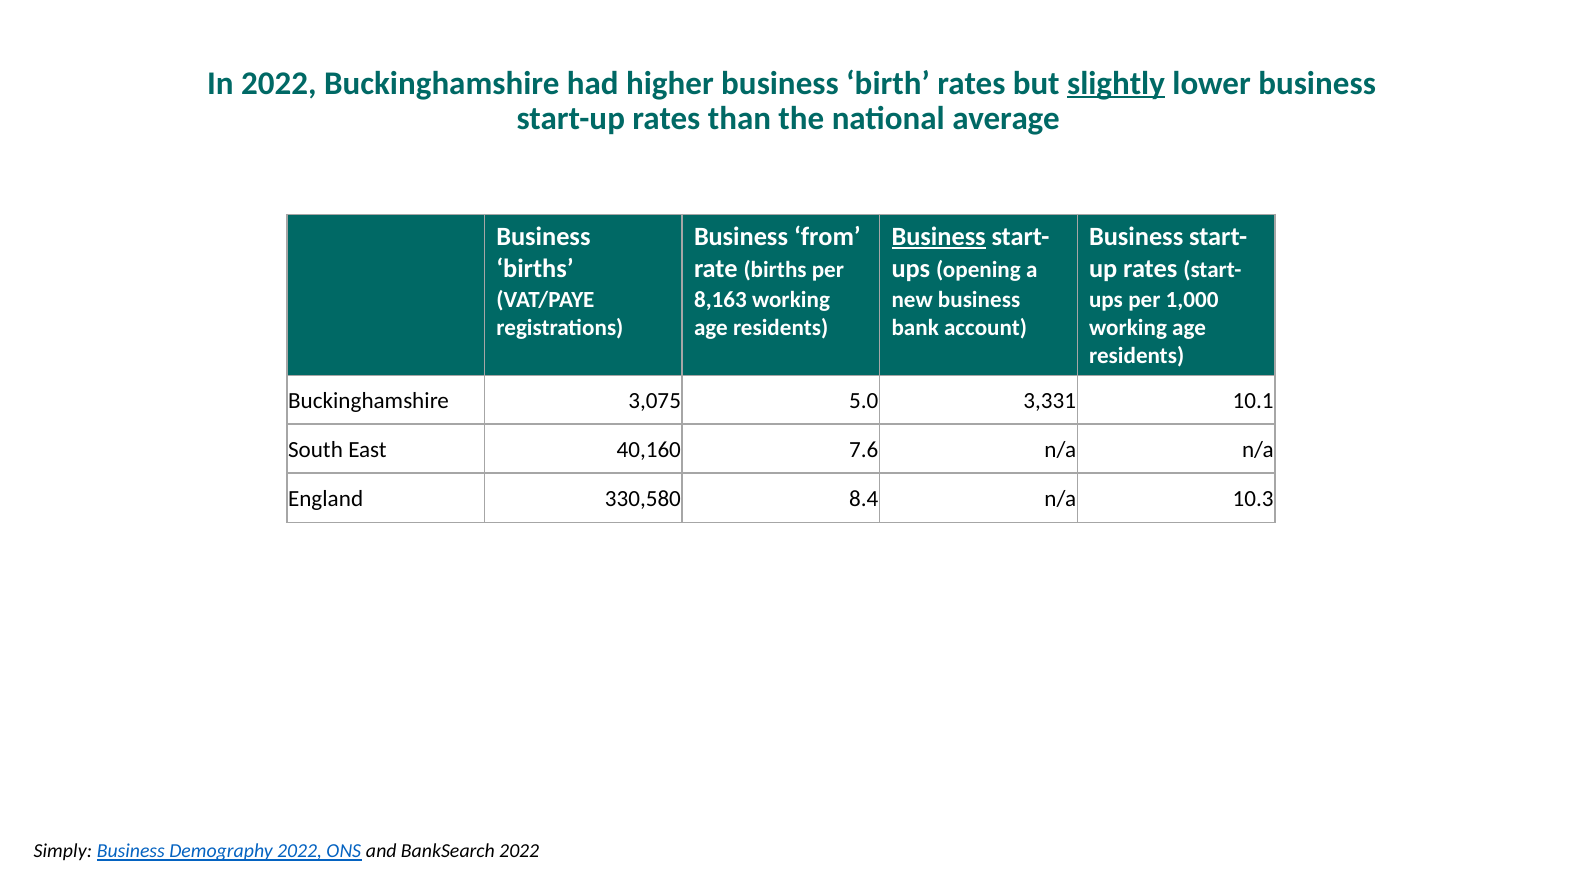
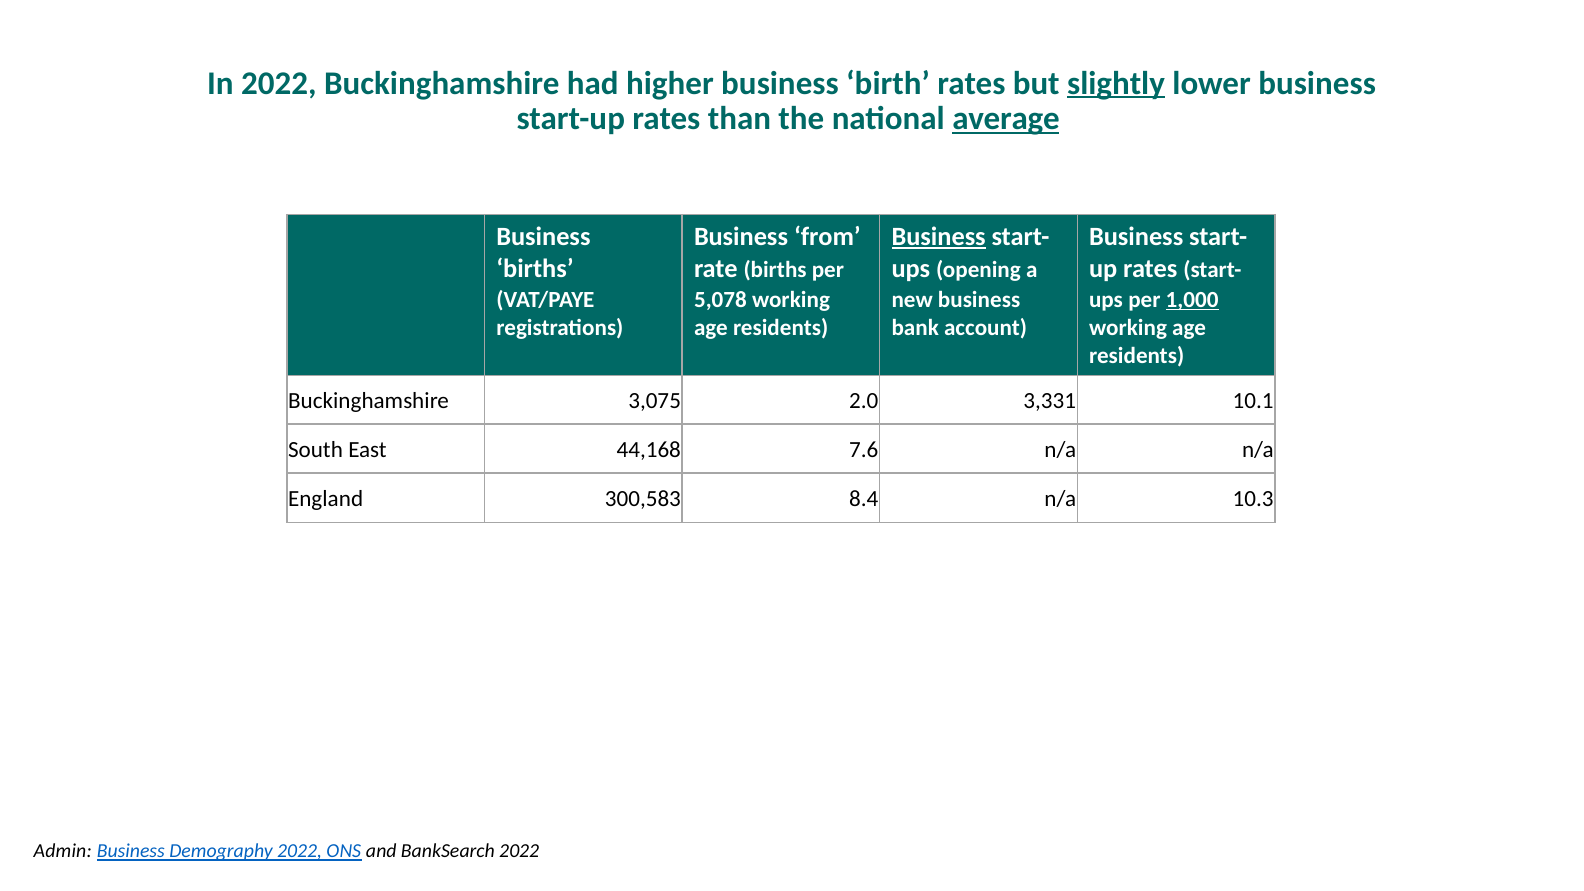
average underline: none -> present (1006, 119)
8,163: 8,163 -> 5,078 (720, 299)
1,000 underline: none -> present (1192, 299)
5.0: 5.0 -> 2.0 (864, 401)
40,160: 40,160 -> 44,168 (649, 449)
330,580: 330,580 -> 300,583 (643, 499)
Simply: Simply -> Admin (63, 851)
